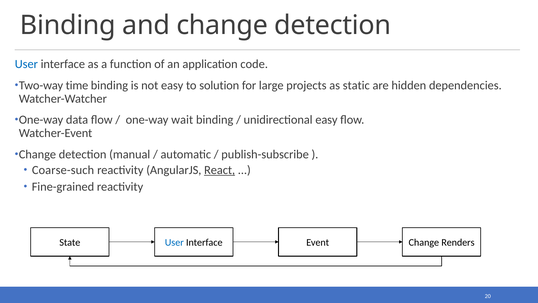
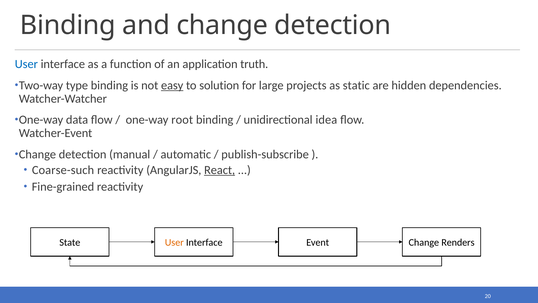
code: code -> truth (254, 64)
time: time -> type (77, 85)
easy underline: none -> present (172, 85)
wait: wait -> root (182, 120)
unidirectional easy: easy -> idea (326, 120)
User colour: blue -> orange (174, 242)
